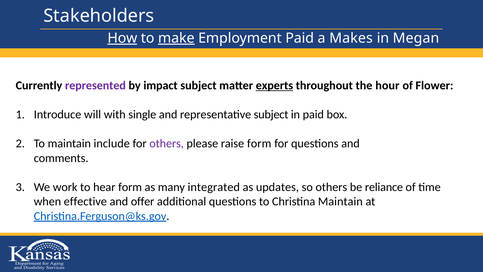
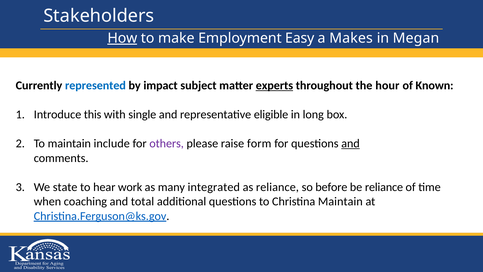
make underline: present -> none (176, 38)
Employment Paid: Paid -> Easy (300, 38)
represented colour: purple -> blue (95, 85)
Flower: Flower -> Known (435, 85)
will: will -> this (93, 114)
representative subject: subject -> eligible (271, 114)
in paid: paid -> long (313, 114)
and underline: none -> present (350, 143)
work: work -> state (65, 187)
hear form: form -> work (130, 187)
as updates: updates -> reliance (277, 187)
so others: others -> before (331, 187)
effective: effective -> coaching (85, 201)
offer: offer -> total (143, 201)
